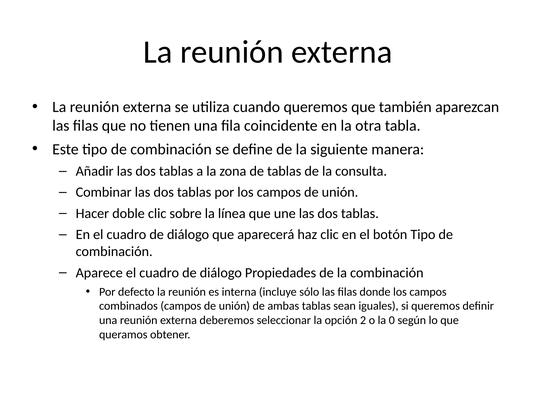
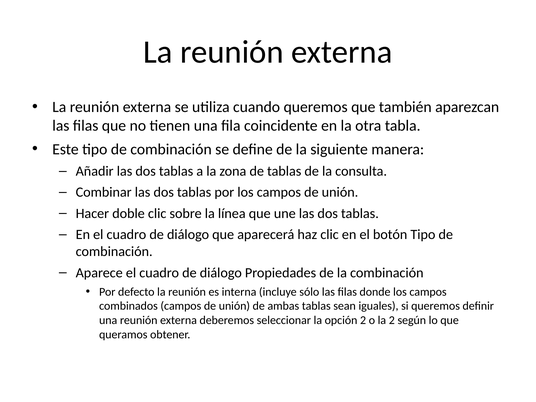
la 0: 0 -> 2 (392, 320)
